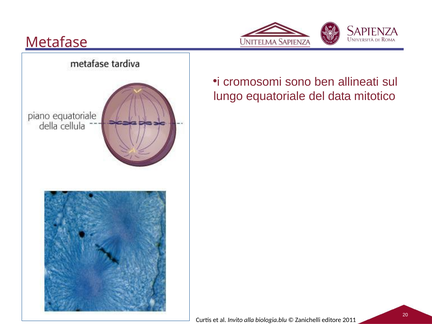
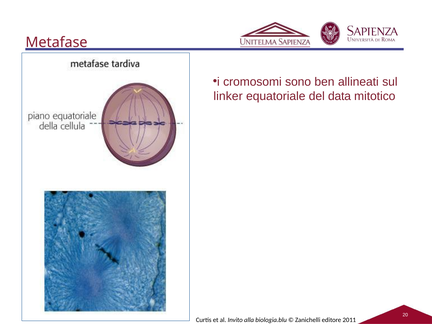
lungo: lungo -> linker (228, 96)
